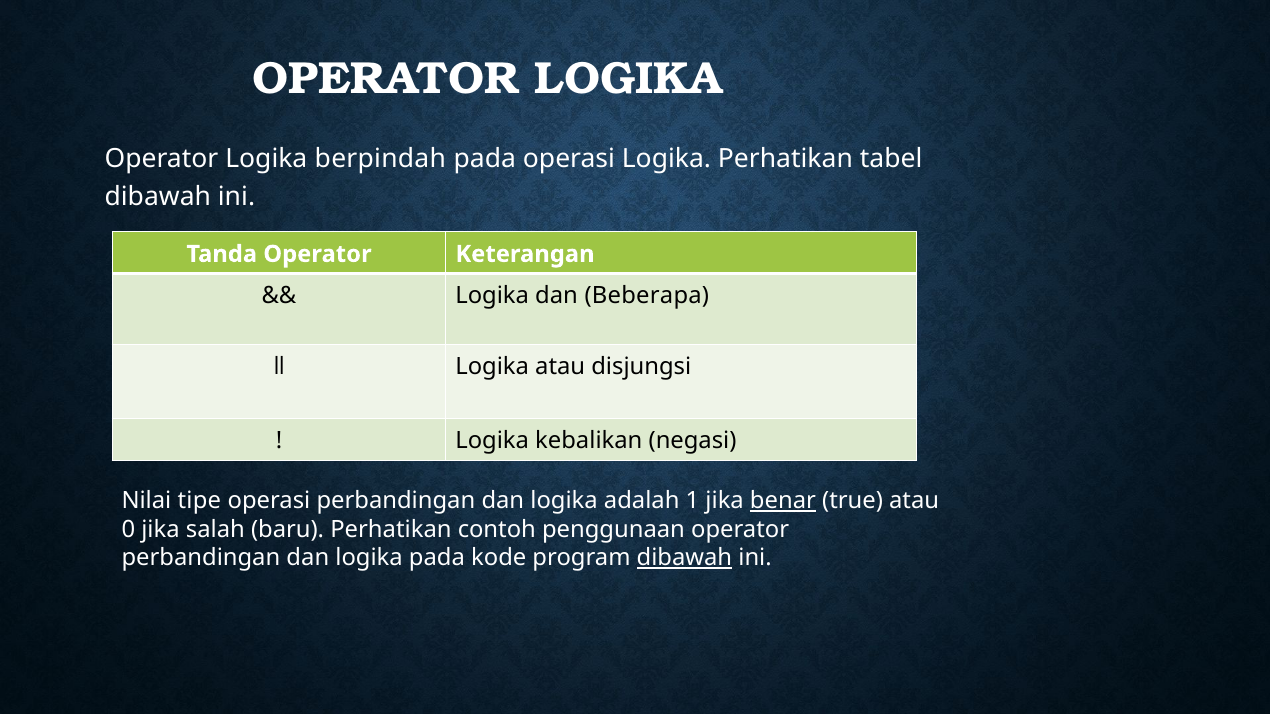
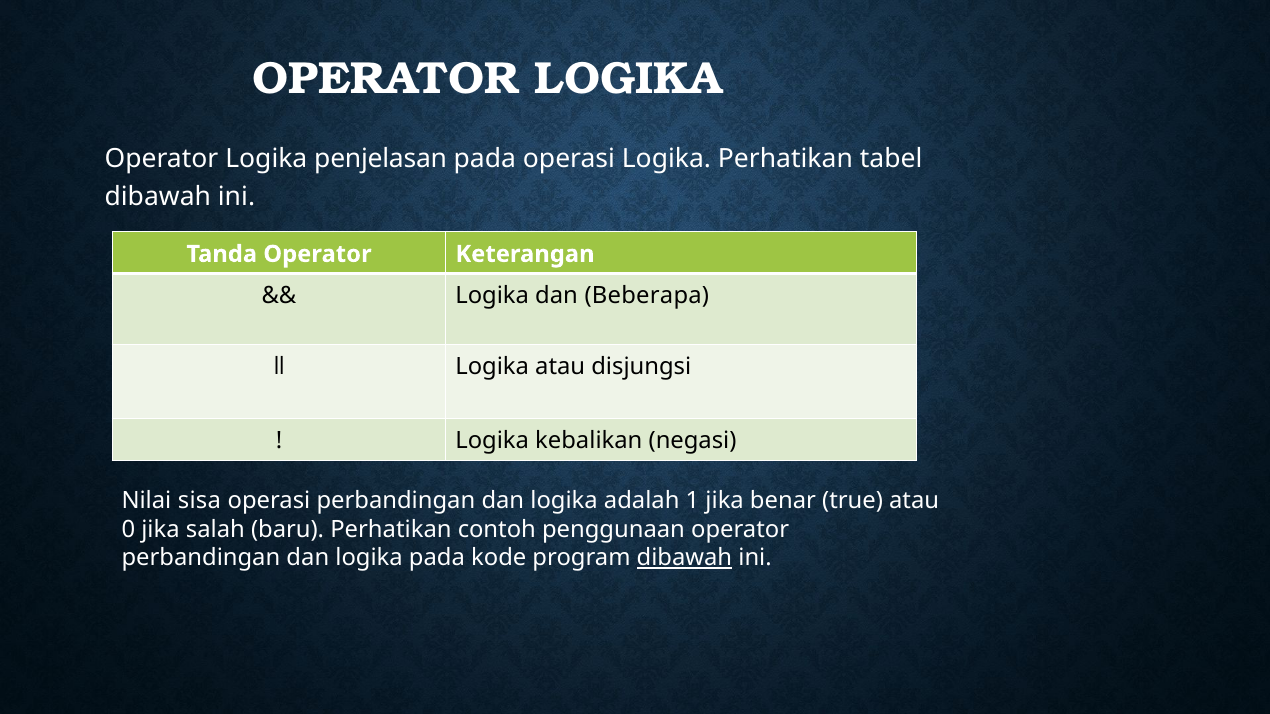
berpindah: berpindah -> penjelasan (381, 159)
tipe: tipe -> sisa (199, 501)
benar underline: present -> none (783, 501)
